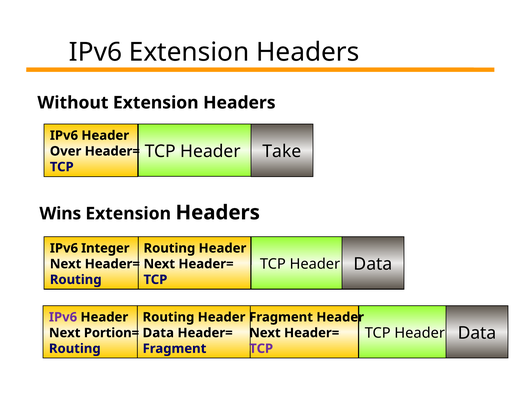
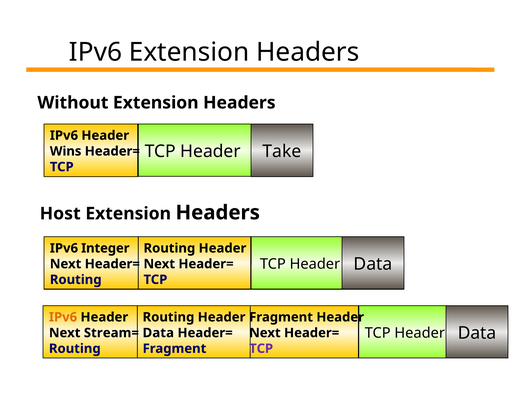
Over: Over -> Wins (66, 151)
Wins: Wins -> Host (60, 214)
IPv6 colour: purple -> orange (63, 318)
Portion=: Portion= -> Stream= (111, 334)
